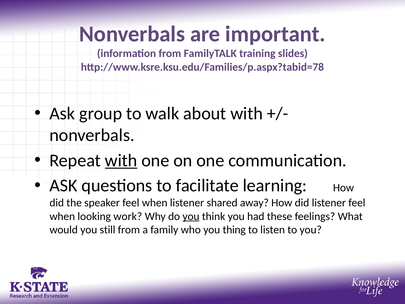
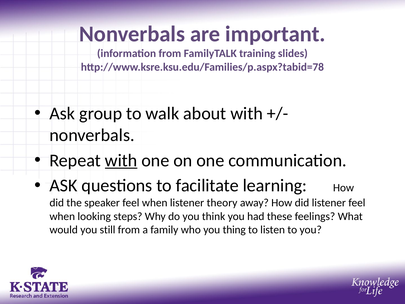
shared: shared -> theory (222, 203)
work: work -> steps (128, 216)
you underline: present -> none (191, 216)
